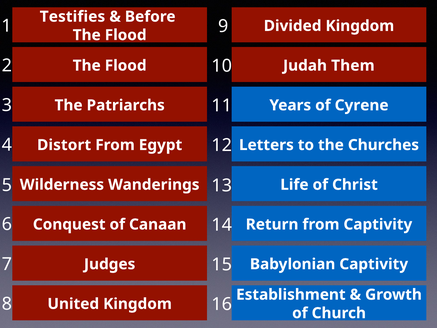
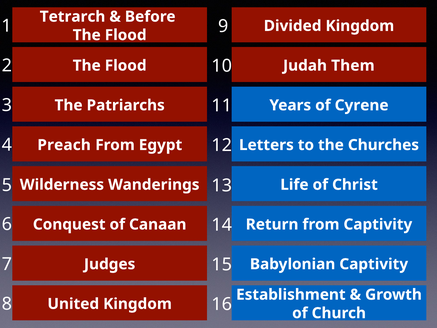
Testifies: Testifies -> Tetrarch (73, 17)
Distort: Distort -> Preach (64, 145)
